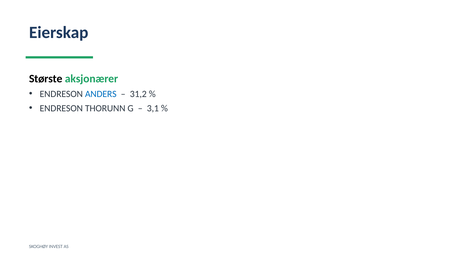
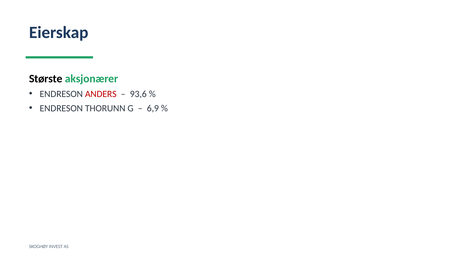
ANDERS colour: blue -> red (101, 94)
31,2: 31,2 -> 93,6 (138, 94)
3,1: 3,1 -> 6,9 (153, 108)
